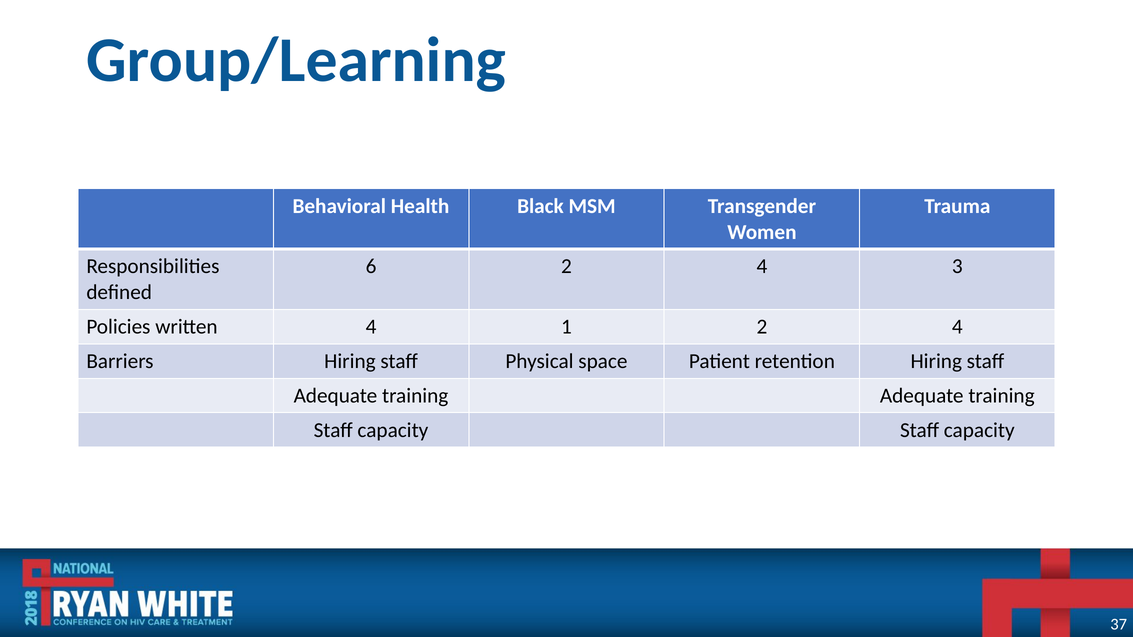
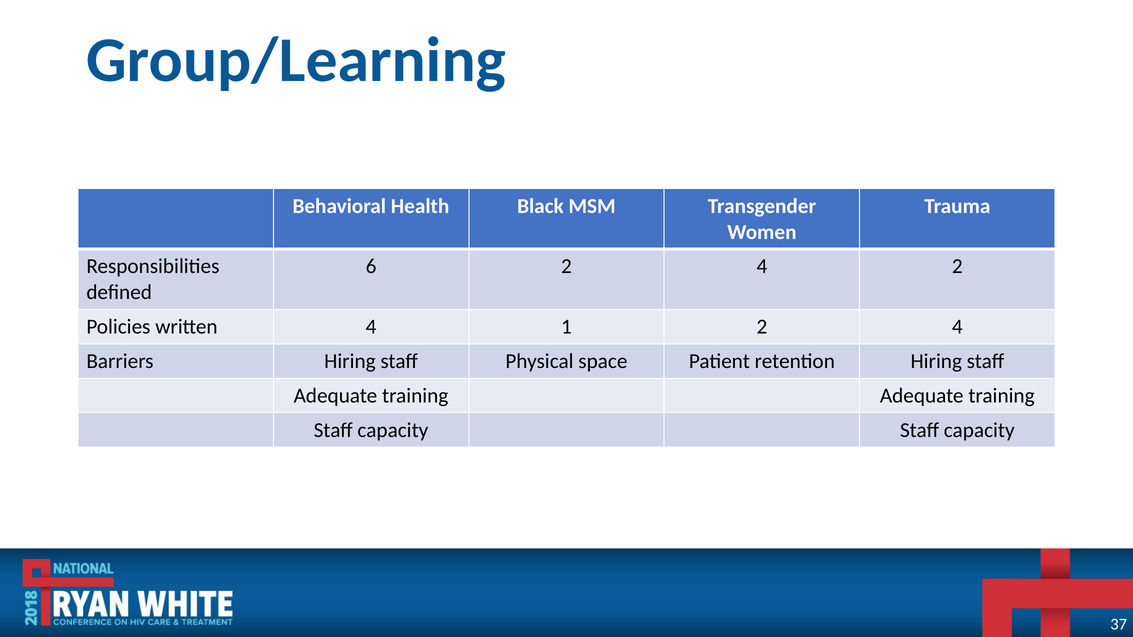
4 3: 3 -> 2 (957, 267)
